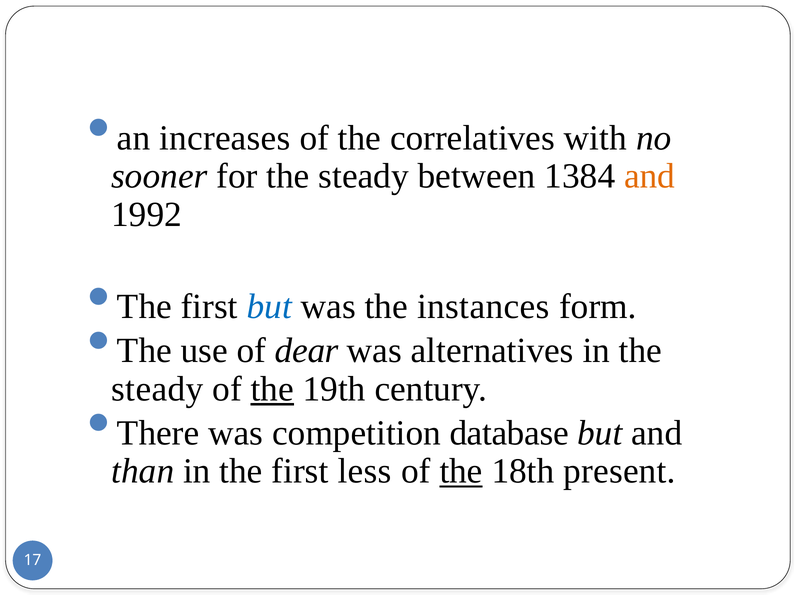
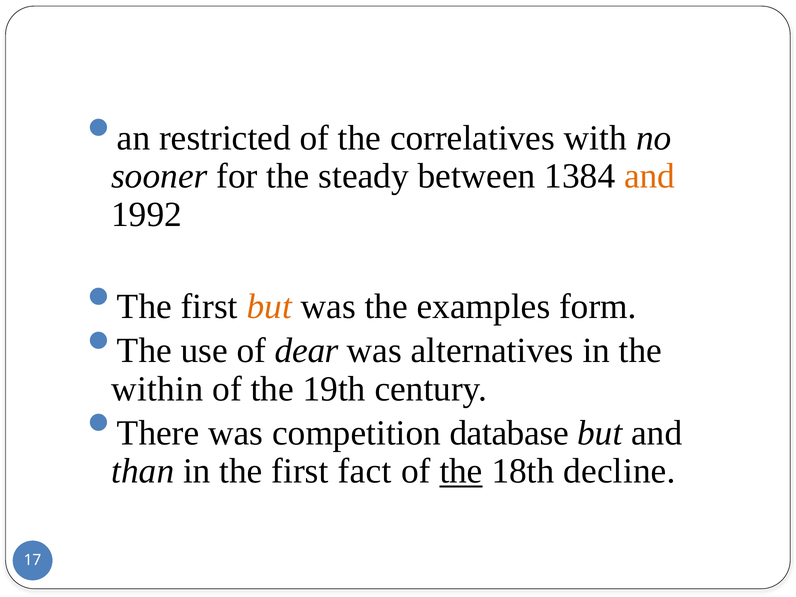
increases: increases -> restricted (225, 138)
but colour: blue -> orange (269, 307)
instances: instances -> examples (483, 307)
steady: steady -> within (157, 389)
the underline: present -> none (272, 389)
less: less -> fact (365, 471)
present: present -> decline (619, 471)
